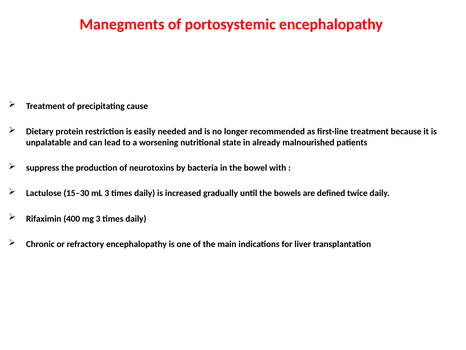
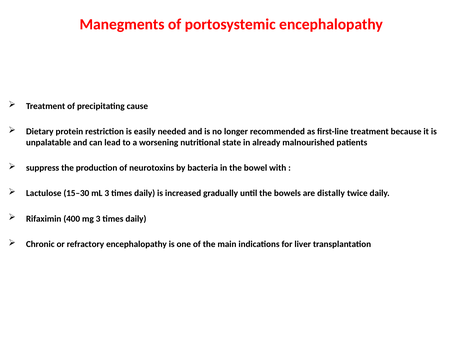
defined: defined -> distally (331, 193)
